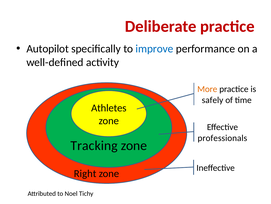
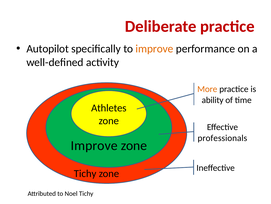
improve colour: blue -> orange (154, 49)
safely: safely -> ability (213, 100)
Tracking: Tracking -> Improve (94, 145)
Right: Right -> Tichy (85, 173)
